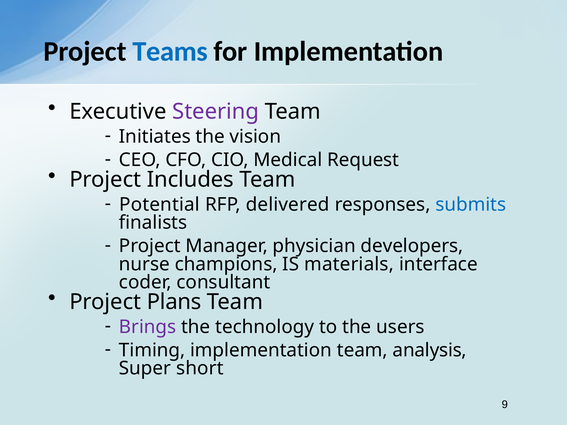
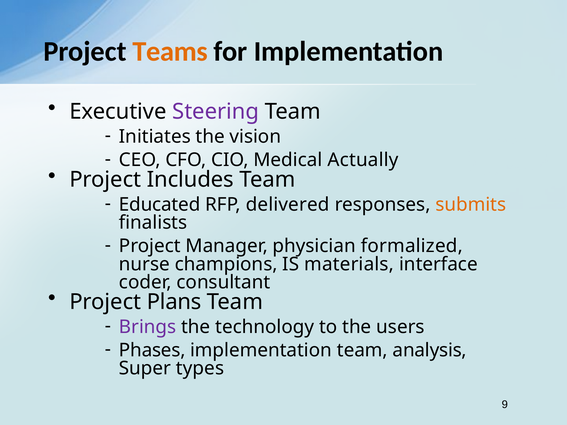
Teams colour: blue -> orange (170, 52)
Request: Request -> Actually (363, 160)
Potential: Potential -> Educated (160, 205)
submits colour: blue -> orange (471, 205)
developers: developers -> formalized (412, 246)
Timing: Timing -> Phases (152, 350)
short: short -> types (200, 369)
